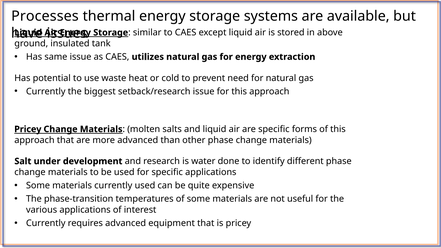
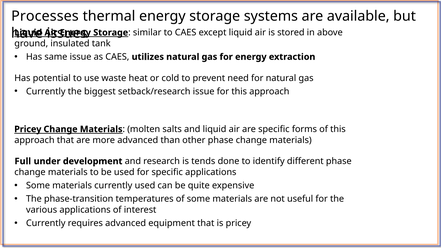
Salt: Salt -> Full (23, 161)
water: water -> tends (203, 161)
